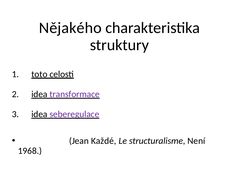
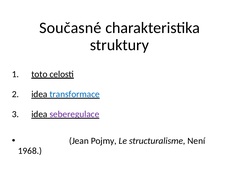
Nějakého: Nějakého -> Současné (70, 28)
transformace colour: purple -> blue (75, 94)
Každé: Každé -> Pojmy (104, 141)
